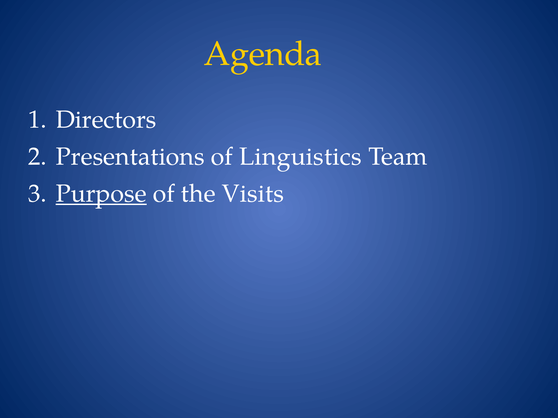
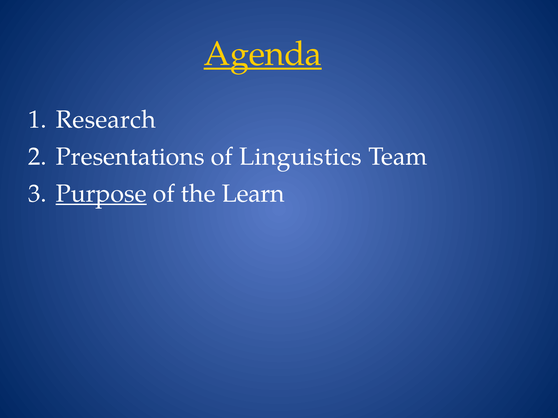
Agenda underline: none -> present (263, 54)
Directors: Directors -> Research (106, 120)
Visits: Visits -> Learn (253, 194)
